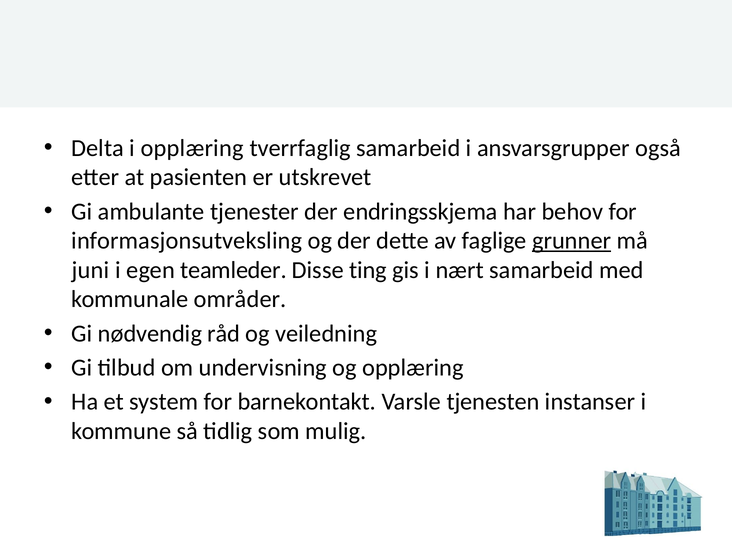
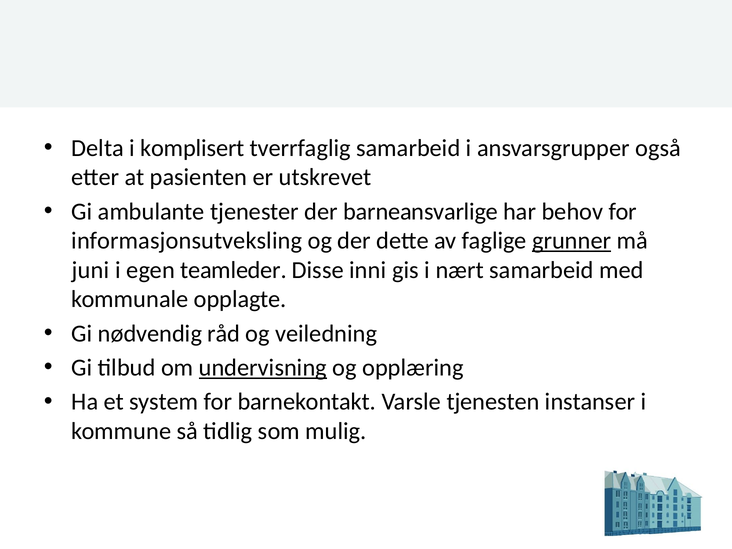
i opplæring: opplæring -> komplisert (192, 148)
endringsskjema: endringsskjema -> barneansvarlige (421, 212)
ting: ting -> inni (368, 270)
områder: områder -> opplagte (240, 299)
undervisning underline: none -> present (263, 368)
